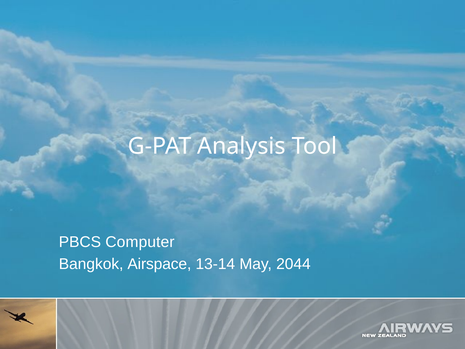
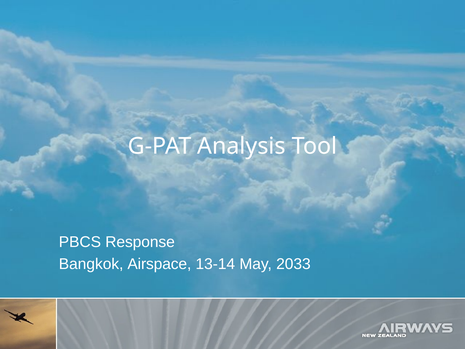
Computer: Computer -> Response (140, 242)
2044: 2044 -> 2033 (293, 264)
